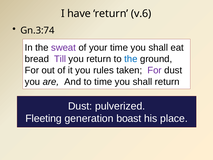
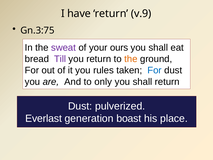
v.6: v.6 -> v.9 (141, 14)
Gn.3:74: Gn.3:74 -> Gn.3:75 (37, 30)
your time: time -> ours (119, 48)
the colour: blue -> orange (131, 59)
For colour: purple -> blue (155, 70)
to time: time -> only (103, 82)
Fleeting: Fleeting -> Everlast (44, 118)
